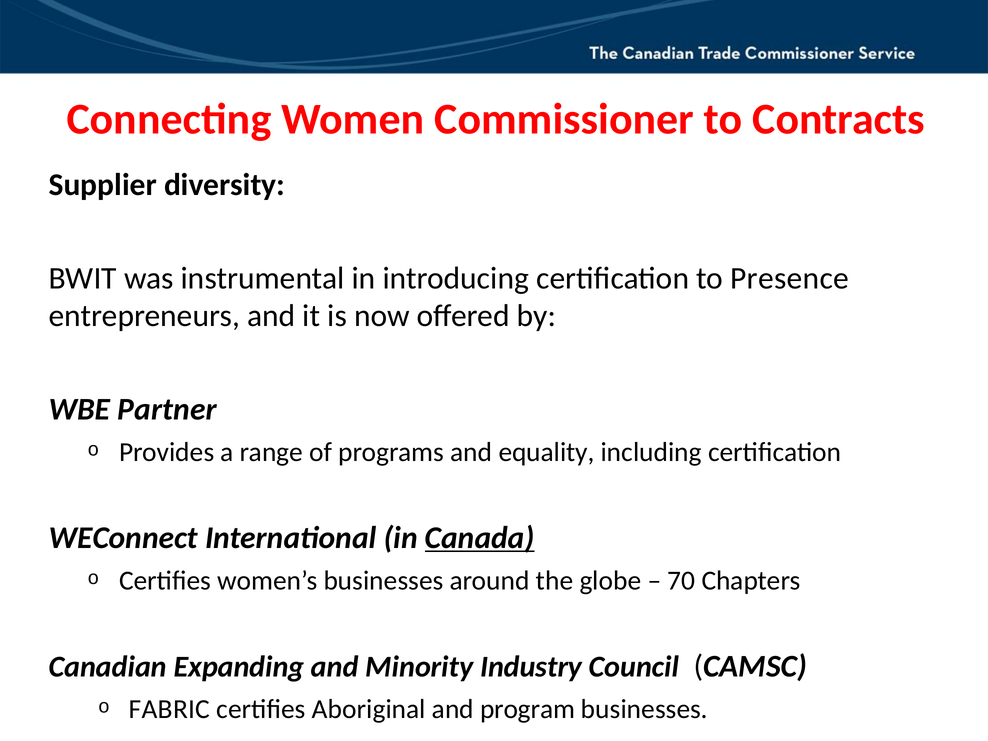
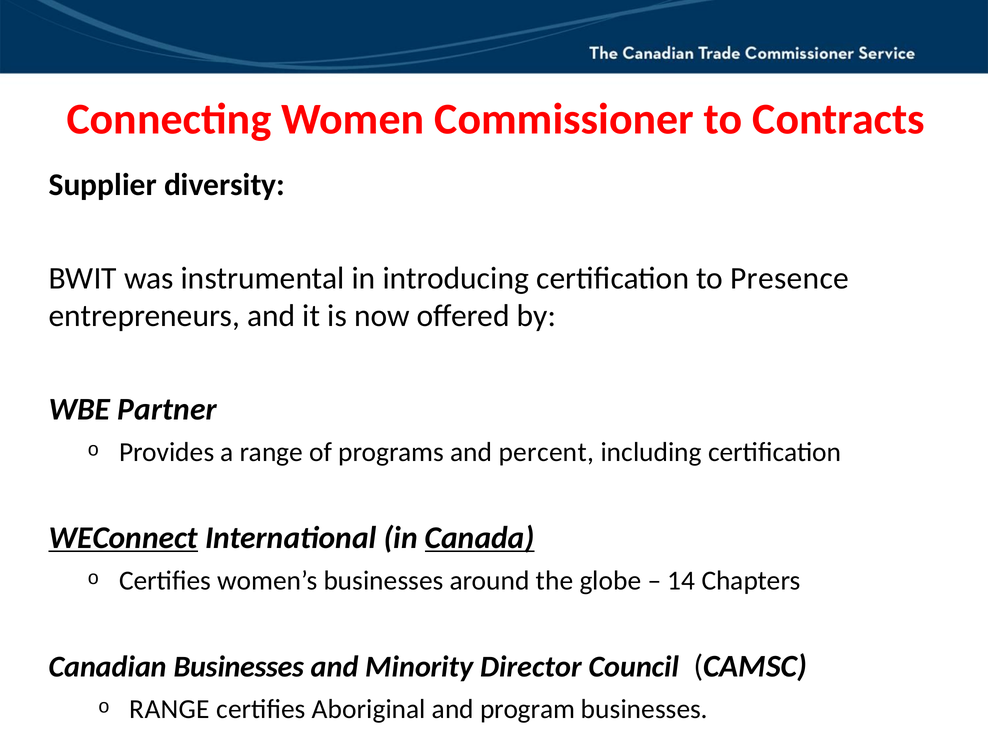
equality: equality -> percent (546, 452)
WEConnect underline: none -> present (123, 538)
70: 70 -> 14 (681, 581)
Canadian Expanding: Expanding -> Businesses (239, 667)
Industry: Industry -> Director (531, 667)
FABRIC: FABRIC -> RANGE (169, 709)
